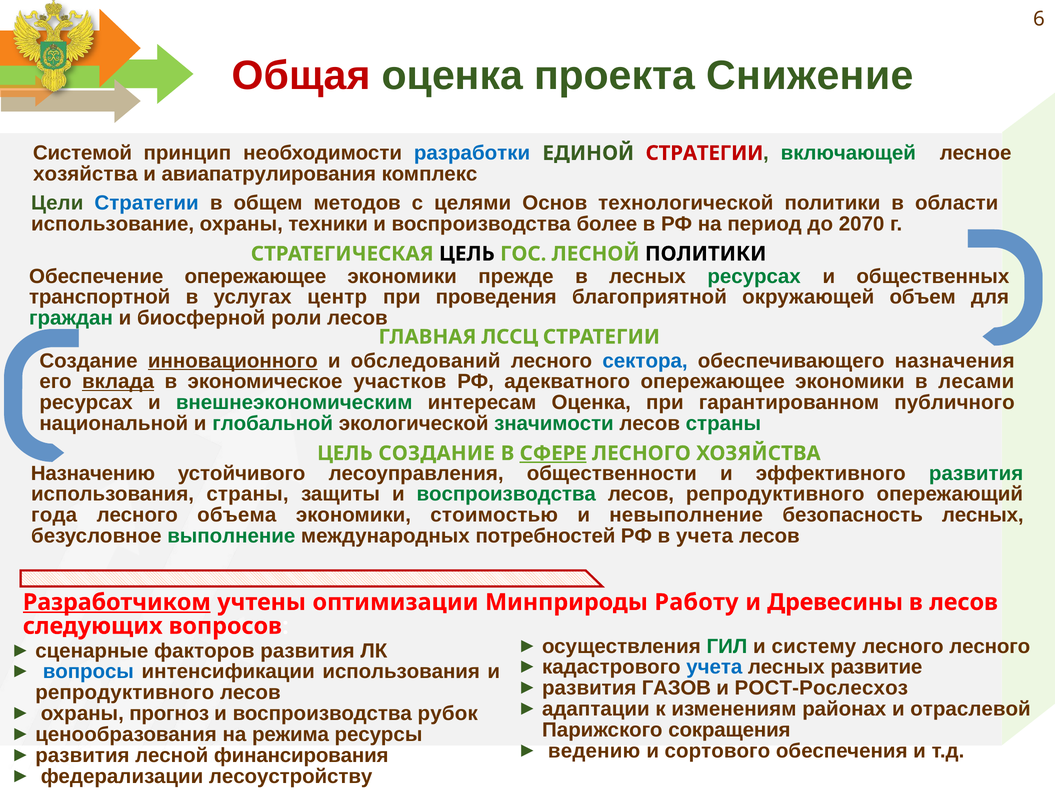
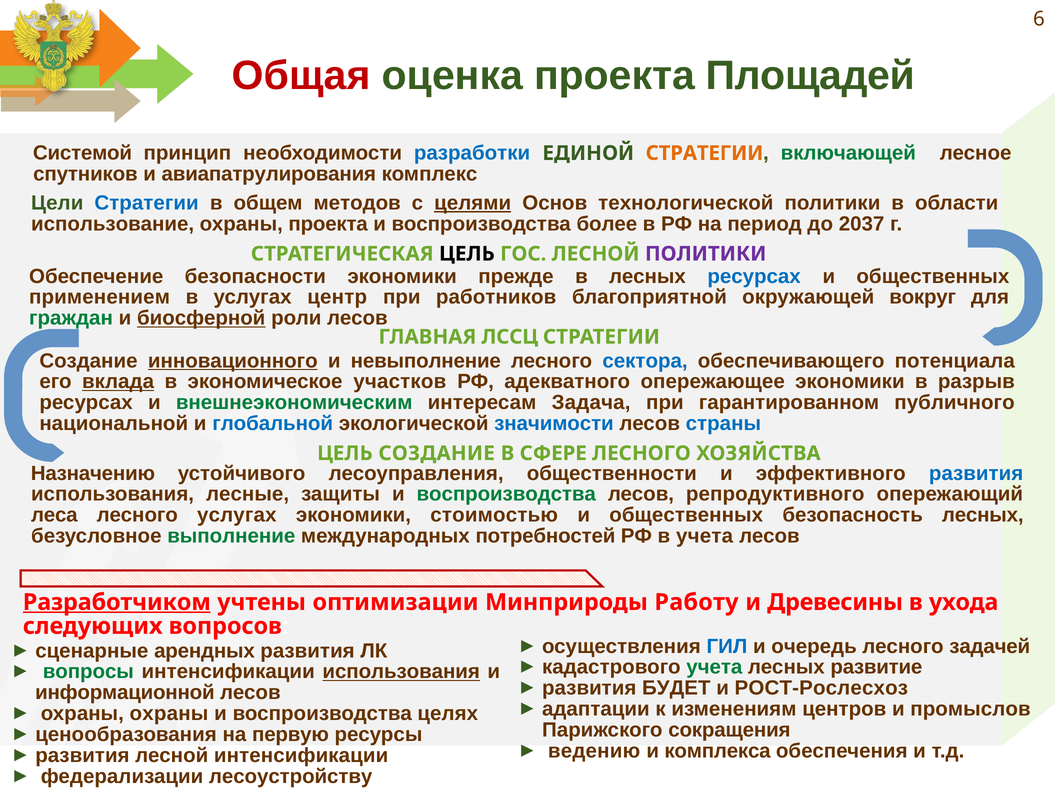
Снижение: Снижение -> Площадей (810, 76)
СТРАТЕГИИ colour: red -> orange (705, 153)
хозяйства: хозяйства -> спутников (85, 174)
целями underline: none -> present (473, 203)
охраны техники: техники -> проекта (328, 224)
2070: 2070 -> 2037 (862, 224)
ПОЛИТИКИ colour: black -> purple (706, 254)
Обеспечение опережающее: опережающее -> безопасности (255, 276)
ресурсах colour: green -> blue (754, 276)
транспортной: транспортной -> применением (99, 297)
проведения: проведения -> работников (496, 297)
объем: объем -> вокруг (923, 297)
биосферной underline: none -> present (201, 318)
обследований: обследований -> невыполнение (426, 361)
назначения: назначения -> потенциала (955, 361)
лесами: лесами -> разрыв (976, 382)
интересам Оценка: Оценка -> Задача (591, 403)
глобальной colour: green -> blue (273, 424)
значимости colour: green -> blue (554, 424)
страны colour: green -> blue (723, 424)
СФЕРЕ underline: present -> none (553, 453)
развития colour: green -> blue (976, 473)
использования страны: страны -> лесные (248, 494)
года: года -> леса (54, 515)
лесного объема: объема -> услугах (237, 515)
невыполнение: невыполнение -> общественных (686, 515)
в лесов: лесов -> ухода (964, 602)
ГИЛ colour: green -> blue (727, 646)
систему: систему -> очередь (814, 646)
лесного лесного: лесного -> задачей (990, 646)
факторов: факторов -> арендных (204, 651)
учета colour: blue -> green (714, 667)
вопросы colour: blue -> green (88, 672)
использования underline: none -> present (401, 672)
ГАЗОВ: ГАЗОВ -> БУДЕТ (676, 688)
репродуктивного: репродуктивного -> информационной (125, 693)
районах: районах -> центров (844, 709)
отраслевой: отраслевой -> промыслов (970, 709)
охраны прогноз: прогноз -> охраны (169, 714)
рубок: рубок -> целях (448, 714)
режима: режима -> первую (291, 735)
сортового: сортового -> комплекса (718, 751)
лесной финансирования: финансирования -> интенсификации (301, 756)
